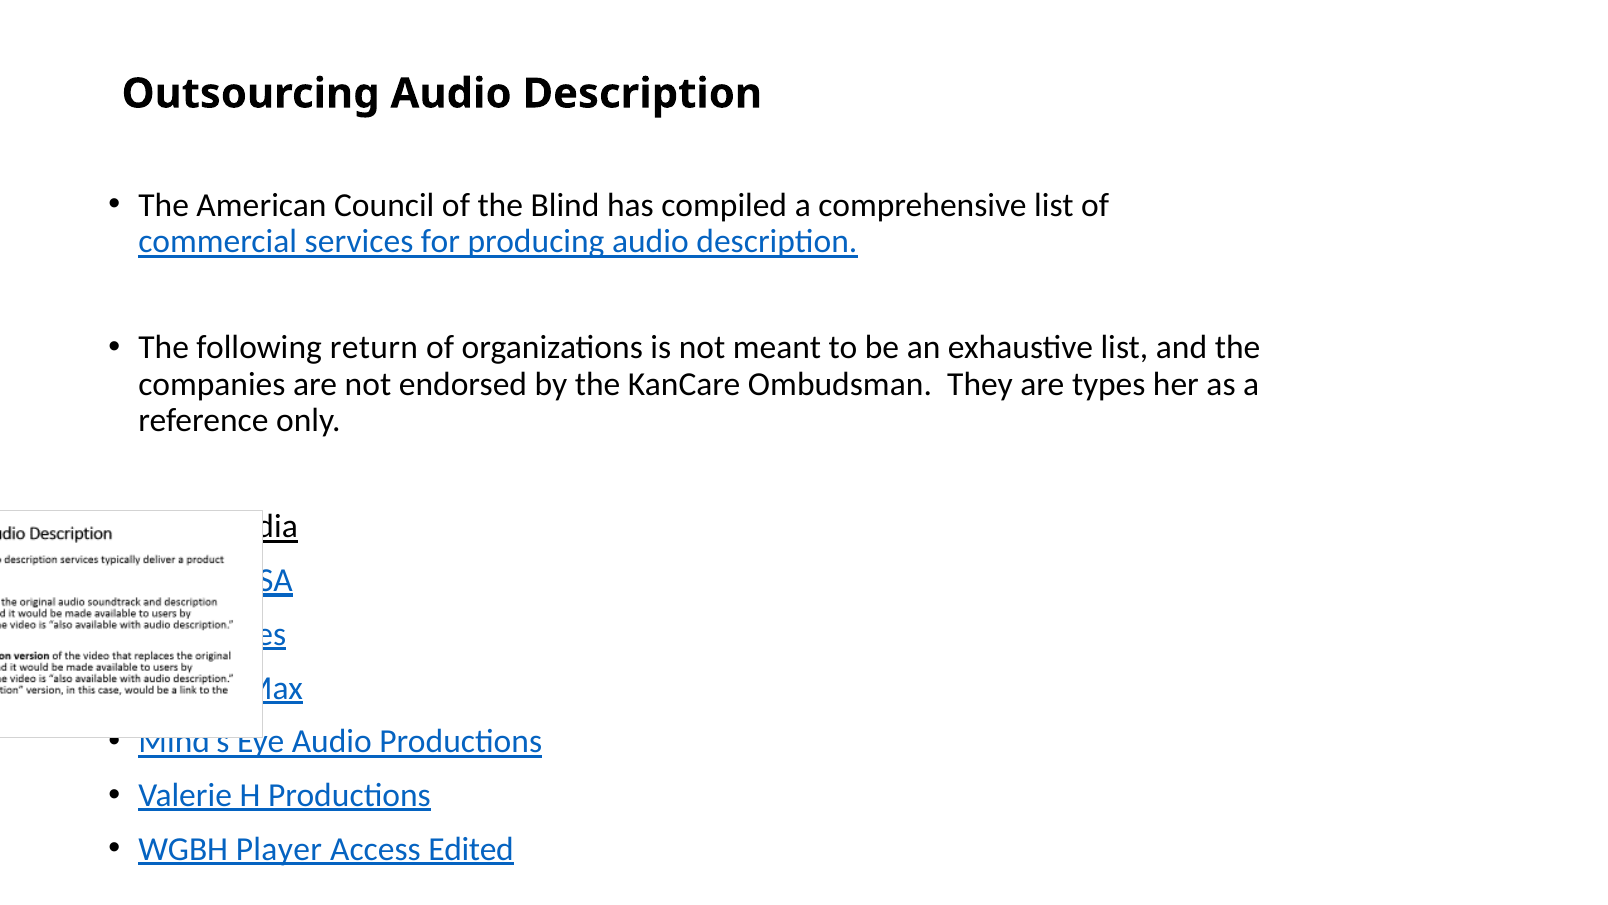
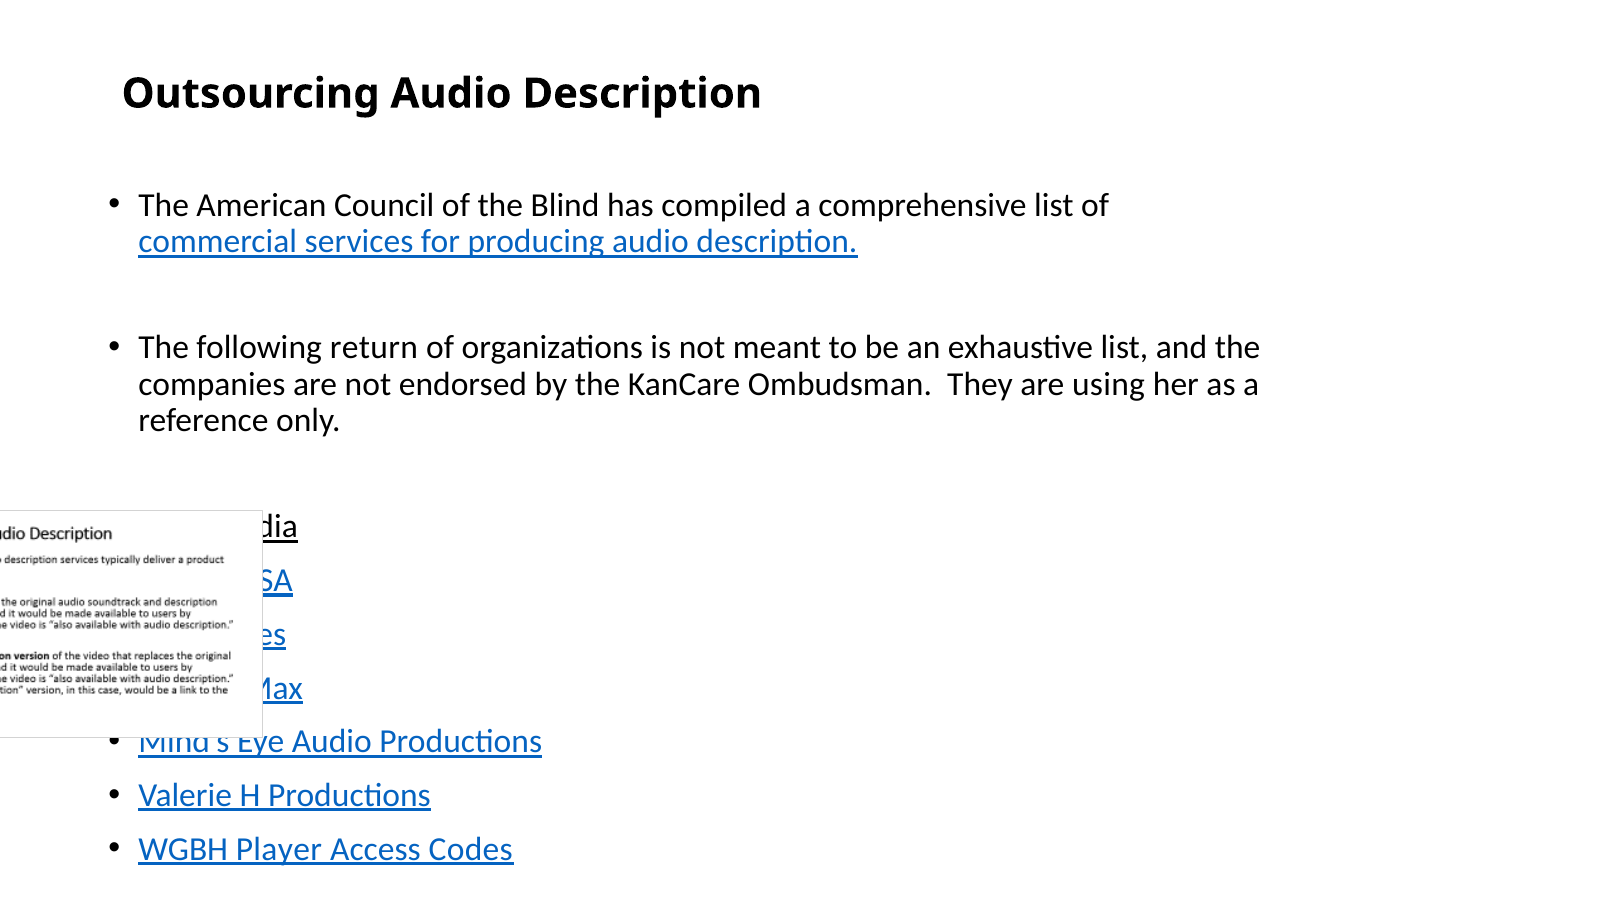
types: types -> using (1109, 384)
Edited: Edited -> Codes (471, 849)
